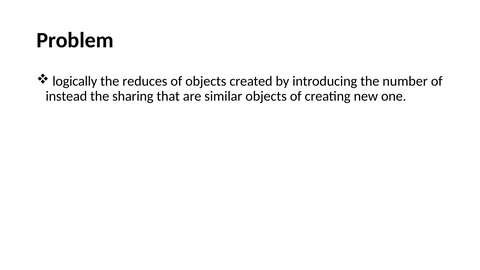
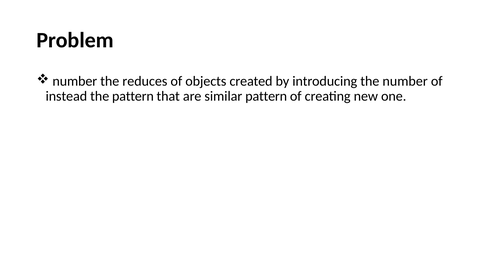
logically: logically -> number (75, 81)
the sharing: sharing -> pattern (133, 96)
similar objects: objects -> pattern (266, 96)
